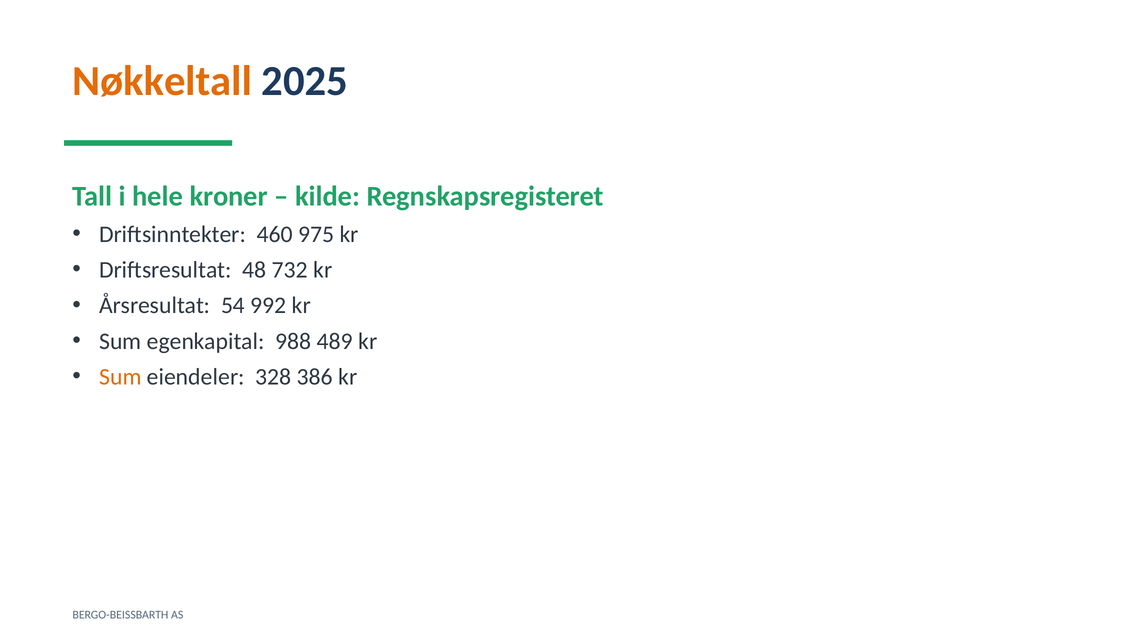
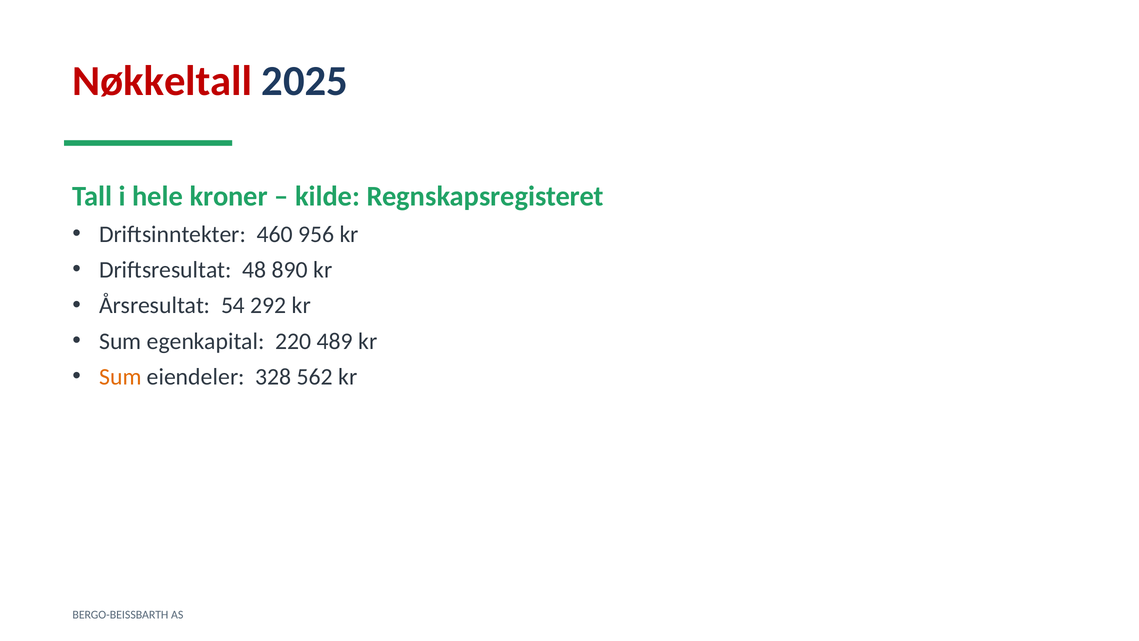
Nøkkeltall colour: orange -> red (162, 81)
975: 975 -> 956 (316, 234)
732: 732 -> 890 (290, 270)
992: 992 -> 292 (268, 305)
988: 988 -> 220 (293, 341)
386: 386 -> 562 (315, 377)
